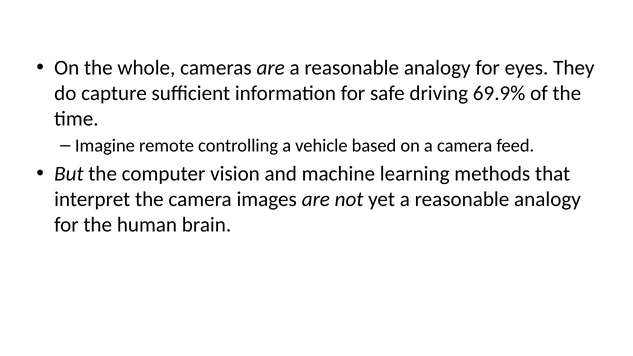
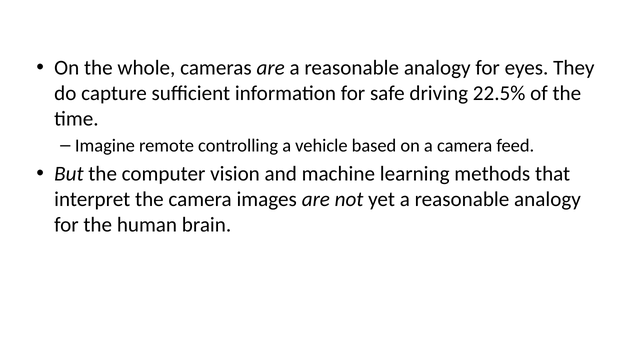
69.9%: 69.9% -> 22.5% (499, 93)
